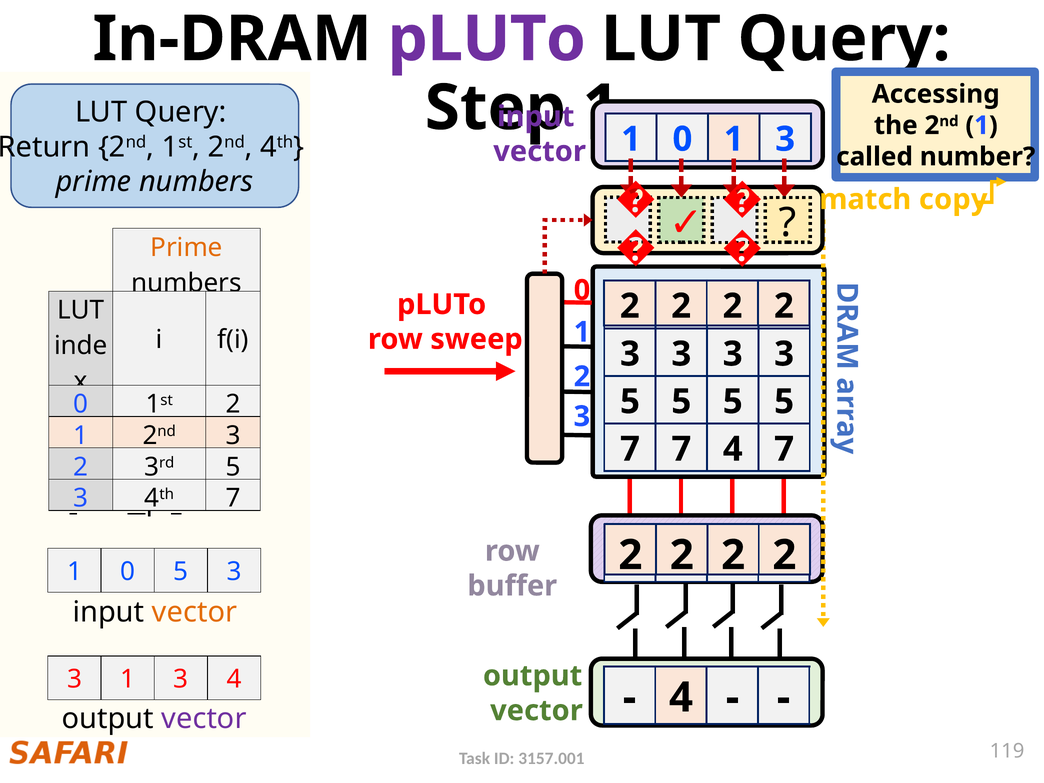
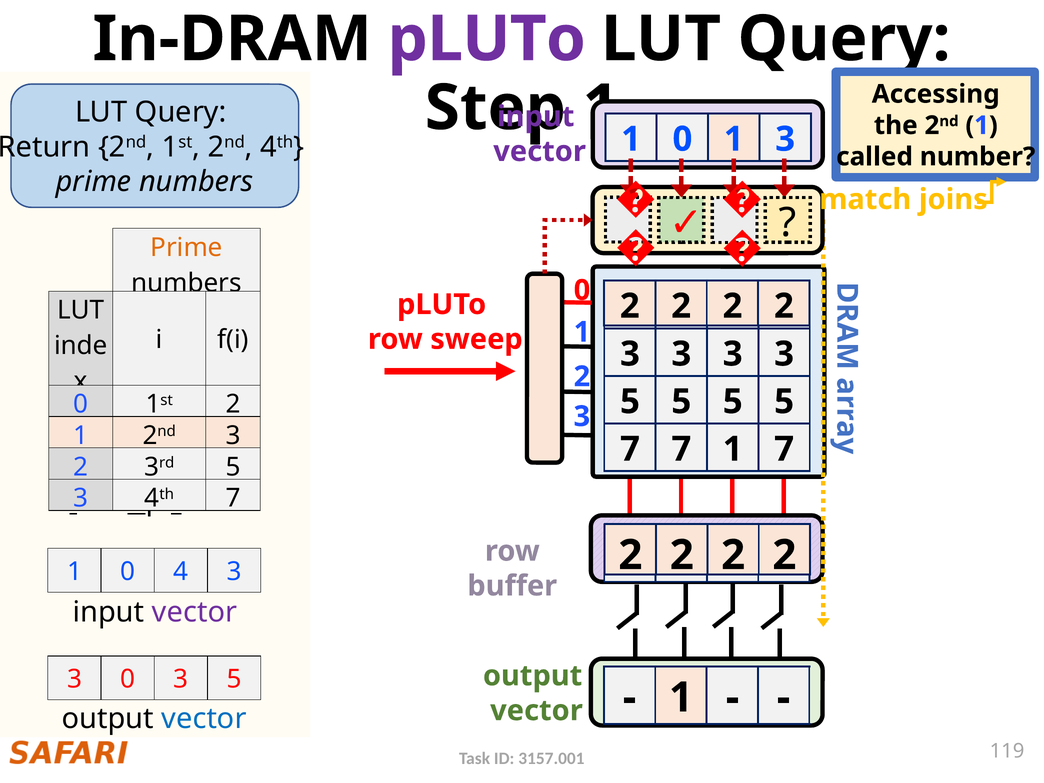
copy: copy -> joins (953, 199)
7 4: 4 -> 1 (733, 449)
0 5: 5 -> 4 (181, 572)
vector colour: orange -> purple (194, 612)
3 1: 1 -> 0 (128, 679)
4: 4 -> 5 (234, 679)
4: 4 -> 1 (681, 698)
vector colour: purple -> blue (204, 719)
